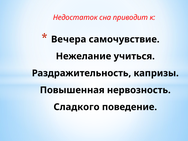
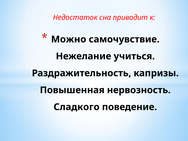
Вечера: Вечера -> Можно (69, 39)
